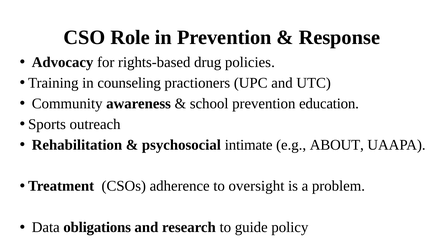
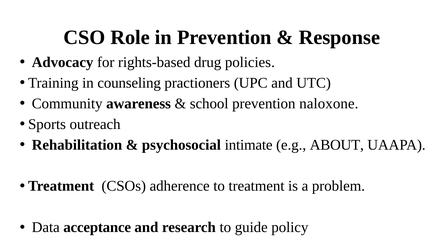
education: education -> naloxone (329, 103)
to oversight: oversight -> treatment (257, 186)
obligations: obligations -> acceptance (97, 227)
